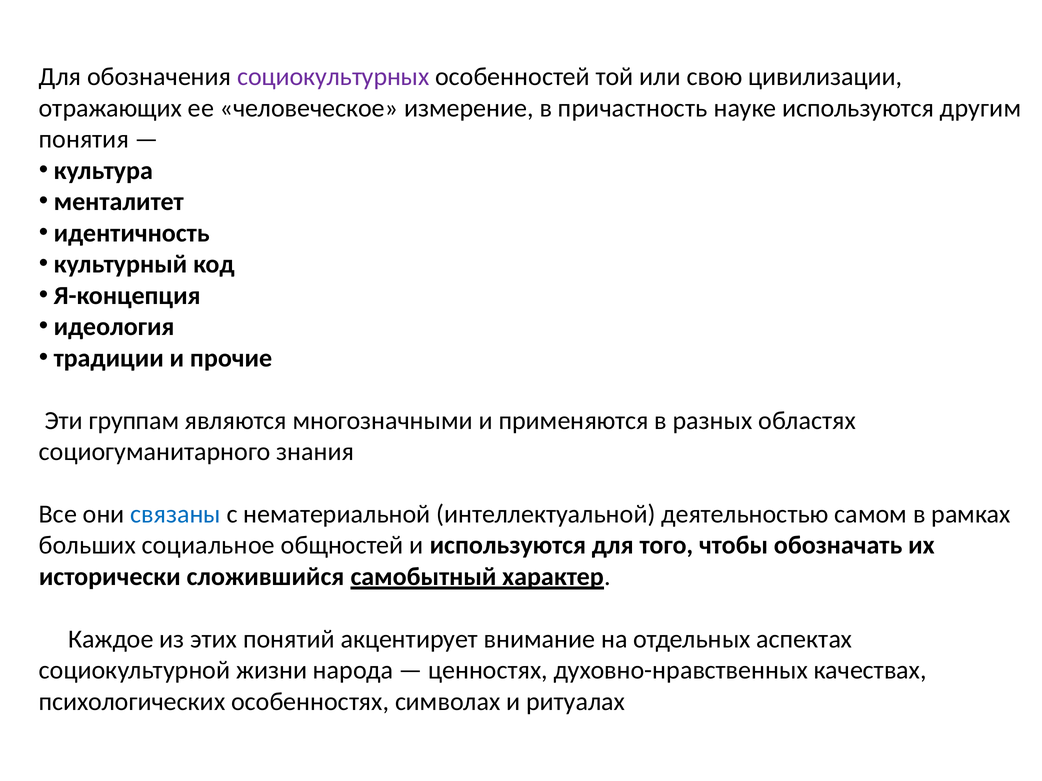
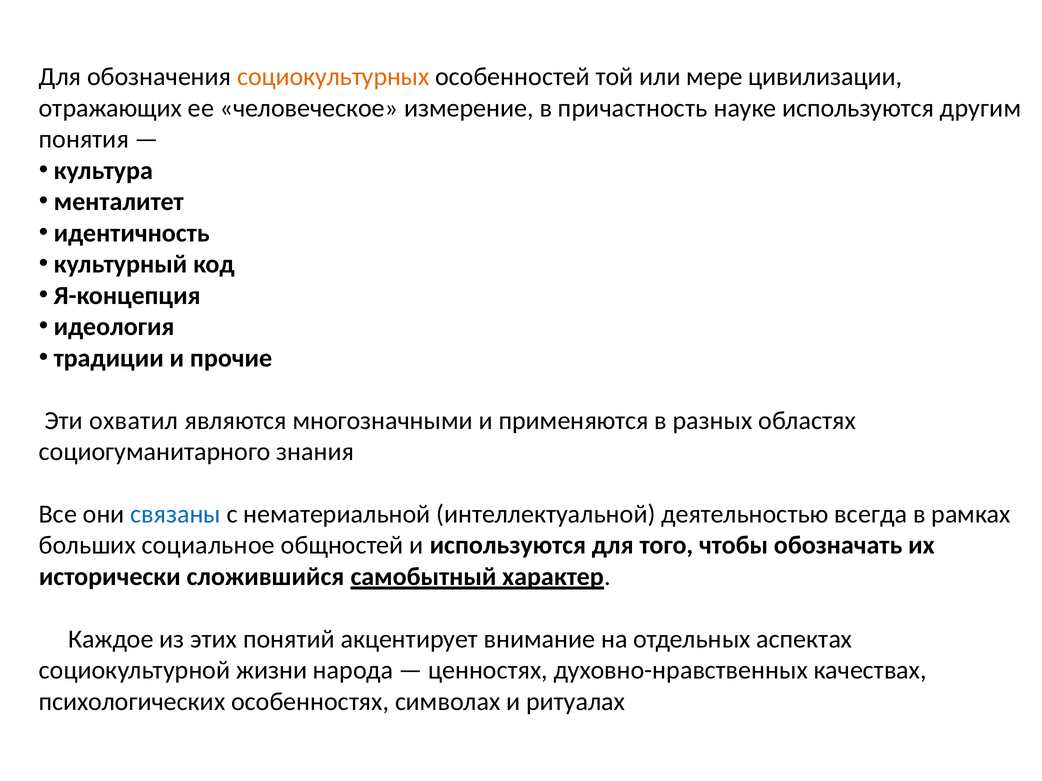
социокультурных colour: purple -> orange (333, 77)
свою: свою -> мере (715, 77)
группам: группам -> охватил (134, 421)
самом: самом -> всегда (871, 514)
